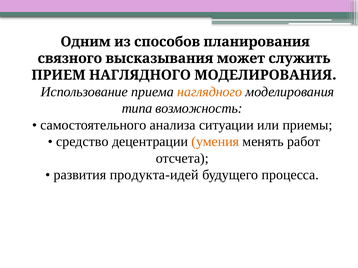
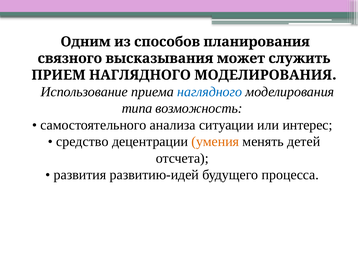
наглядного colour: orange -> blue (210, 92)
приемы: приемы -> интерес (307, 125)
работ: работ -> детей (304, 142)
продукта-идей: продукта-идей -> развитию-идей (154, 175)
